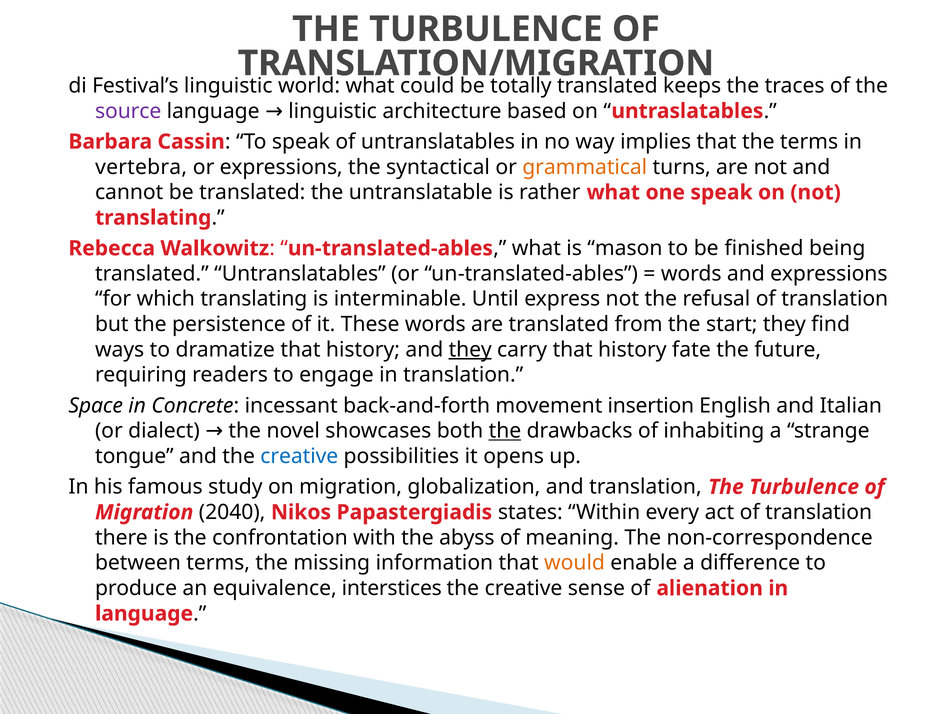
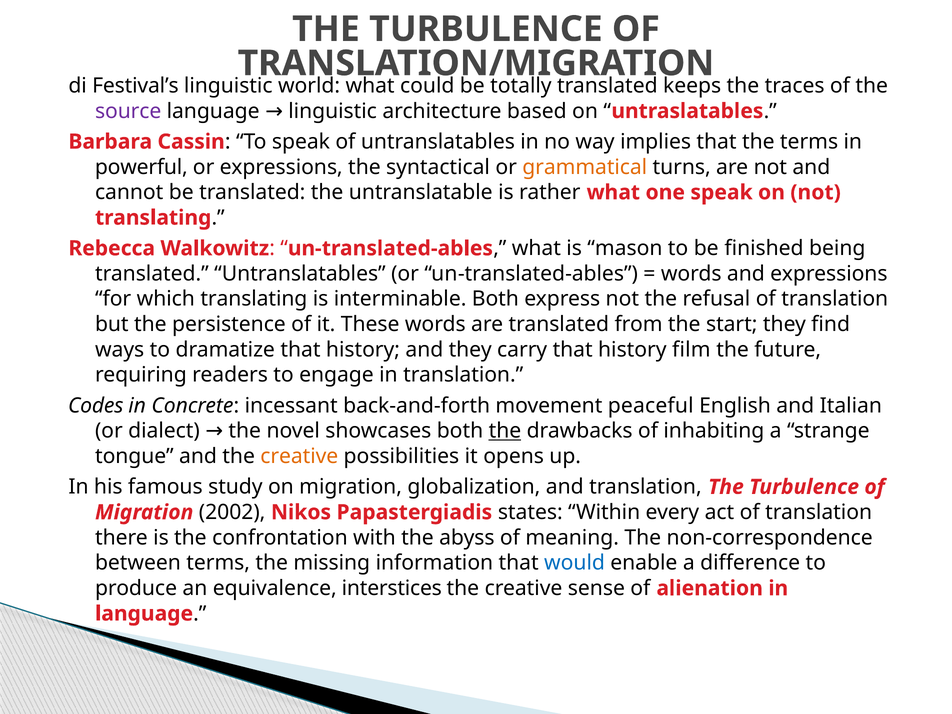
vertebra: vertebra -> powerful (141, 167)
interminable Until: Until -> Both (495, 299)
they underline: present -> none (470, 350)
fate: fate -> film (691, 350)
Space: Space -> Codes (96, 406)
insertion: insertion -> peaceful (651, 406)
creative colour: blue -> orange (299, 456)
2040: 2040 -> 2002 (232, 512)
would colour: orange -> blue (575, 563)
